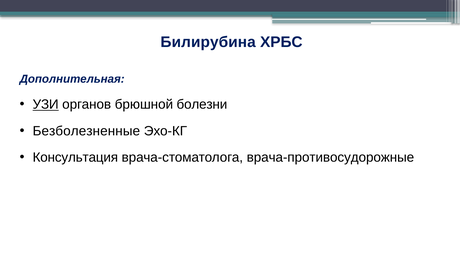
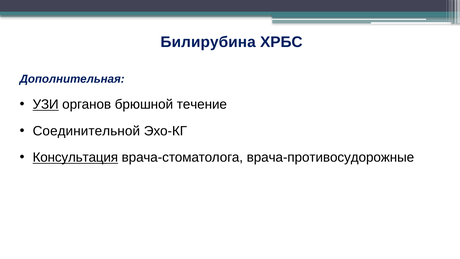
болезни: болезни -> течение (202, 104)
Безболезненные: Безболезненные -> Соединительной (86, 131)
Консультация underline: none -> present (75, 157)
